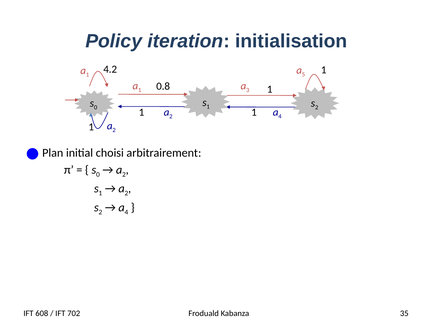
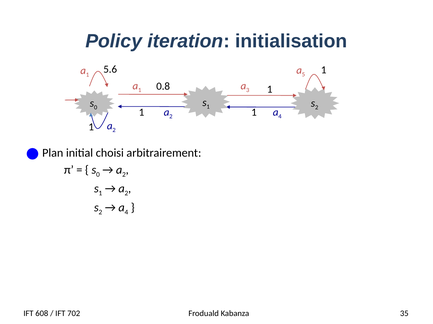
4.2: 4.2 -> 5.6 (110, 69)
